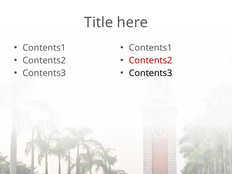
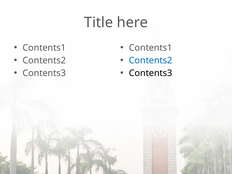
Contents2 colour: red -> blue (151, 60)
